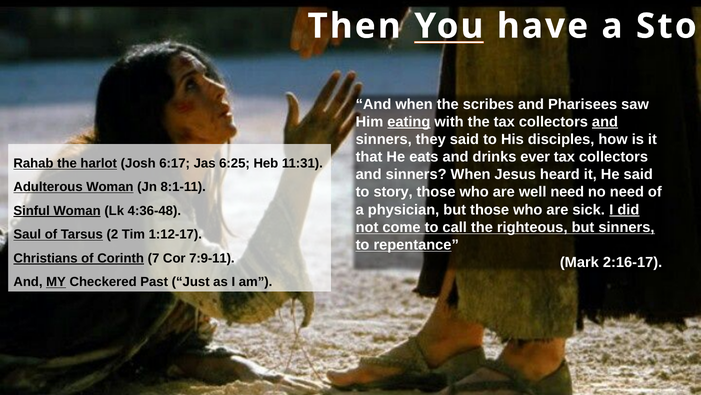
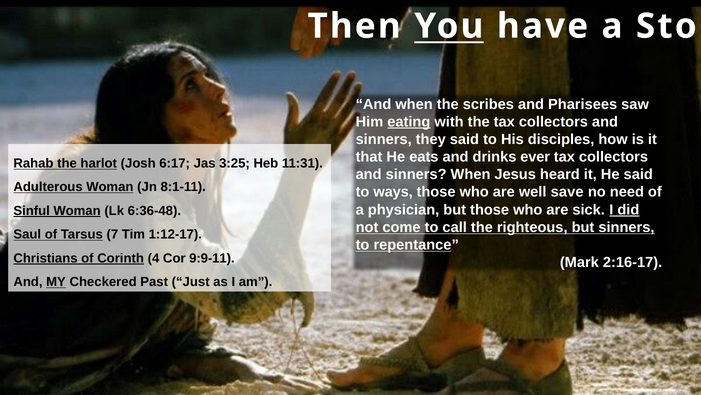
and underline: present -> none (605, 122)
6:25: 6:25 -> 3:25 (235, 163)
to story: story -> ways (393, 192)
well need: need -> save (567, 192)
4:36-48: 4:36-48 -> 6:36-48 (154, 210)
2: 2 -> 7 (112, 234)
7: 7 -> 4 (154, 258)
7:9-11: 7:9-11 -> 9:9-11 (212, 258)
